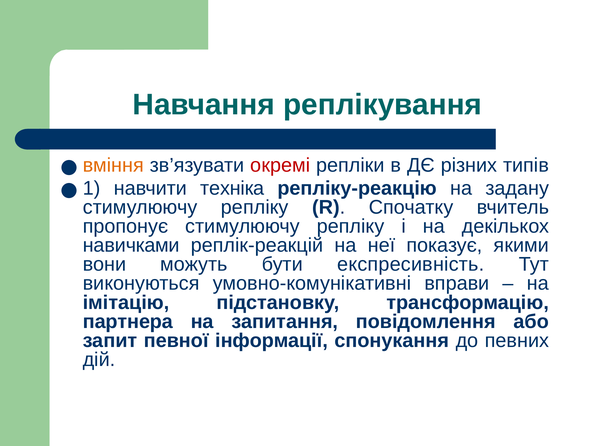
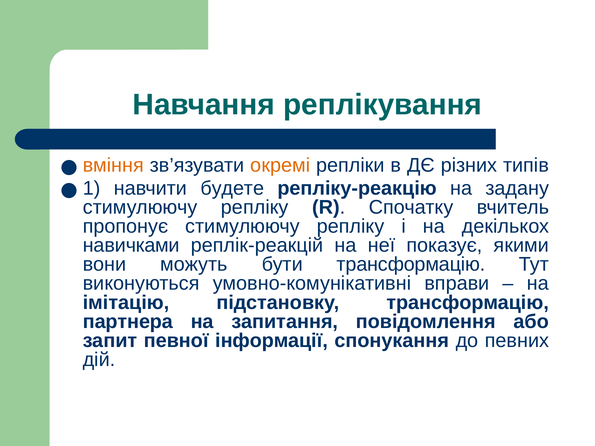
окремі colour: red -> orange (280, 165)
техніка: техніка -> будете (232, 188)
бути експресивність: експресивність -> трансформацію (411, 265)
